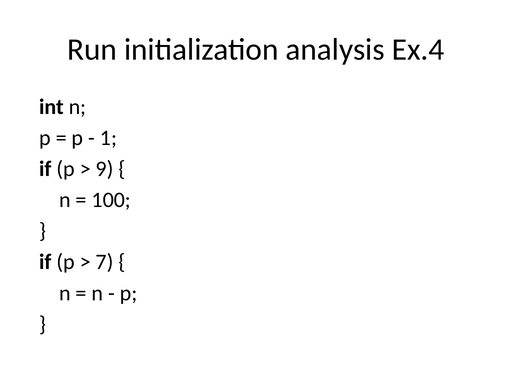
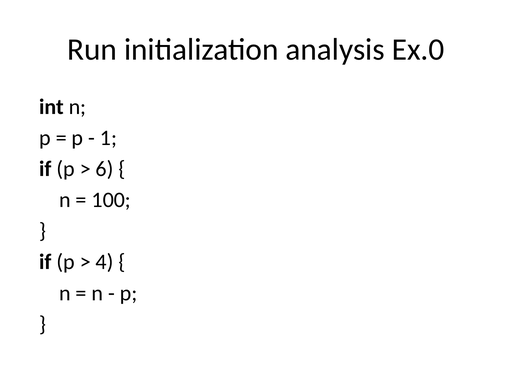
Ex.4: Ex.4 -> Ex.0 (418, 50)
9: 9 -> 6 (105, 169)
7: 7 -> 4 (105, 262)
